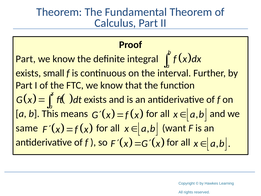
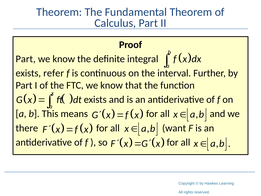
small: small -> refer (54, 73)
same: same -> there (27, 128)
